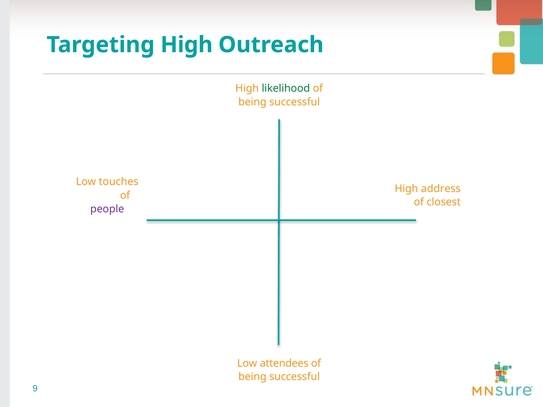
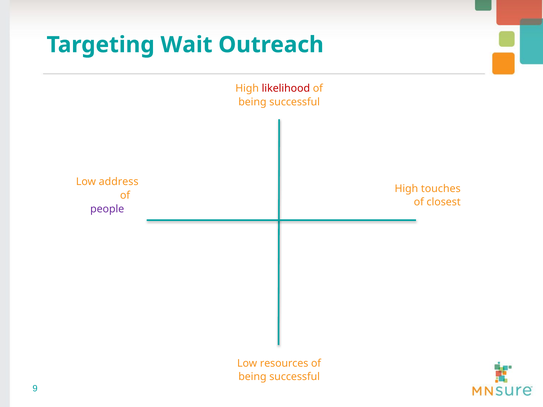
Targeting High: High -> Wait (186, 45)
likelihood colour: green -> red (286, 89)
touches: touches -> address (119, 182)
address: address -> touches (441, 189)
attendees: attendees -> resources (284, 364)
